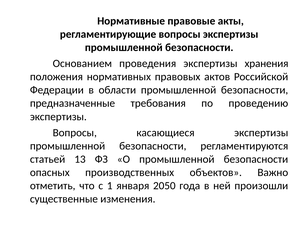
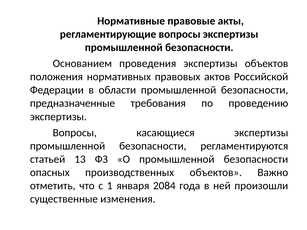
экспертизы хранения: хранения -> объектов (267, 64)
2050: 2050 -> 2084 (164, 186)
